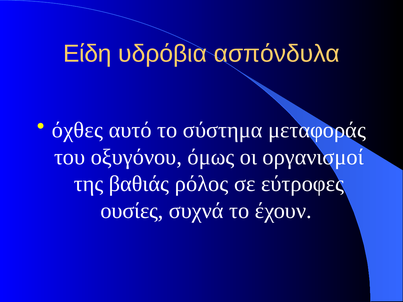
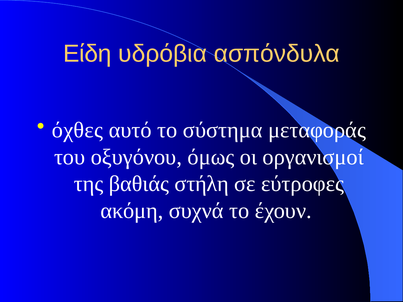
ρόλος: ρόλος -> στήλη (202, 184)
ουσίες: ουσίες -> ακόμη (132, 211)
